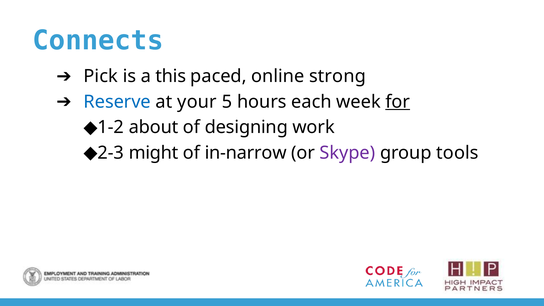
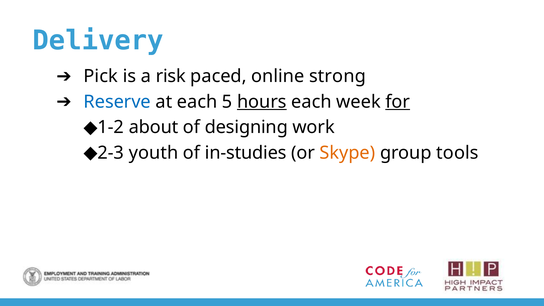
Connects: Connects -> Delivery (98, 41)
this: this -> risk (171, 76)
at your: your -> each (197, 102)
hours underline: none -> present (262, 102)
might: might -> youth (153, 153)
in-narrow: in-narrow -> in-studies (246, 153)
Skype colour: purple -> orange (347, 153)
